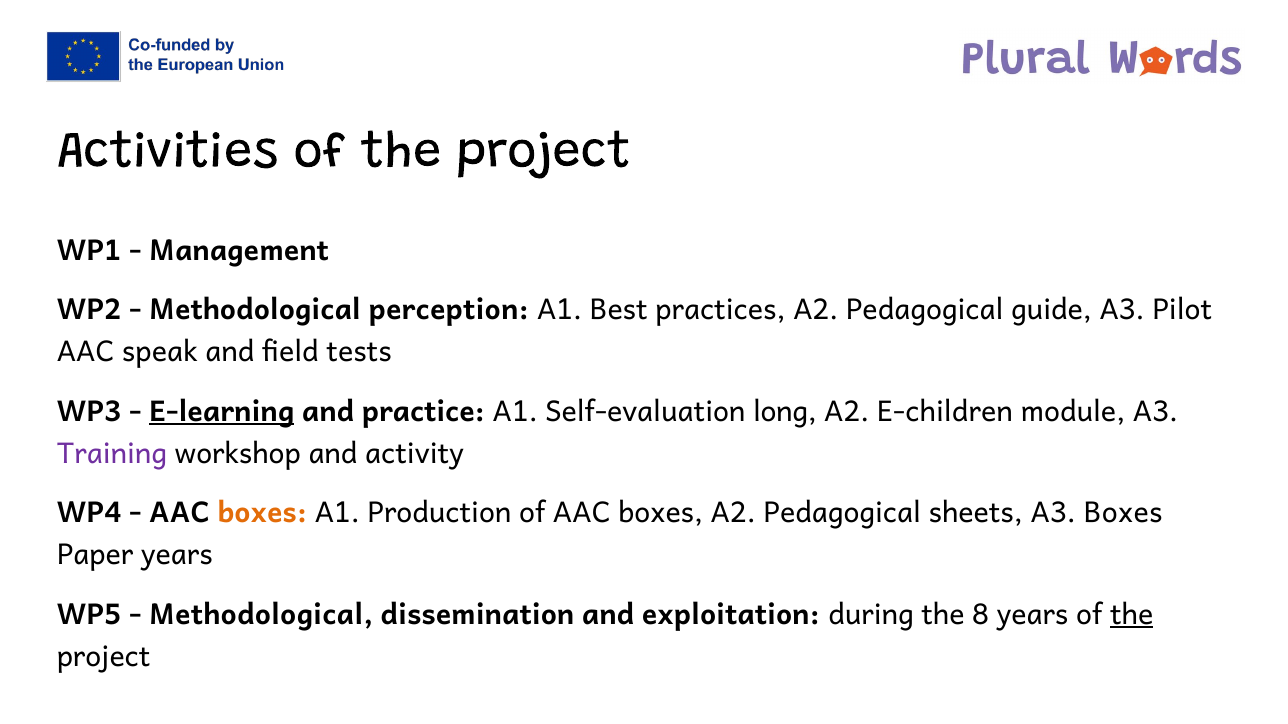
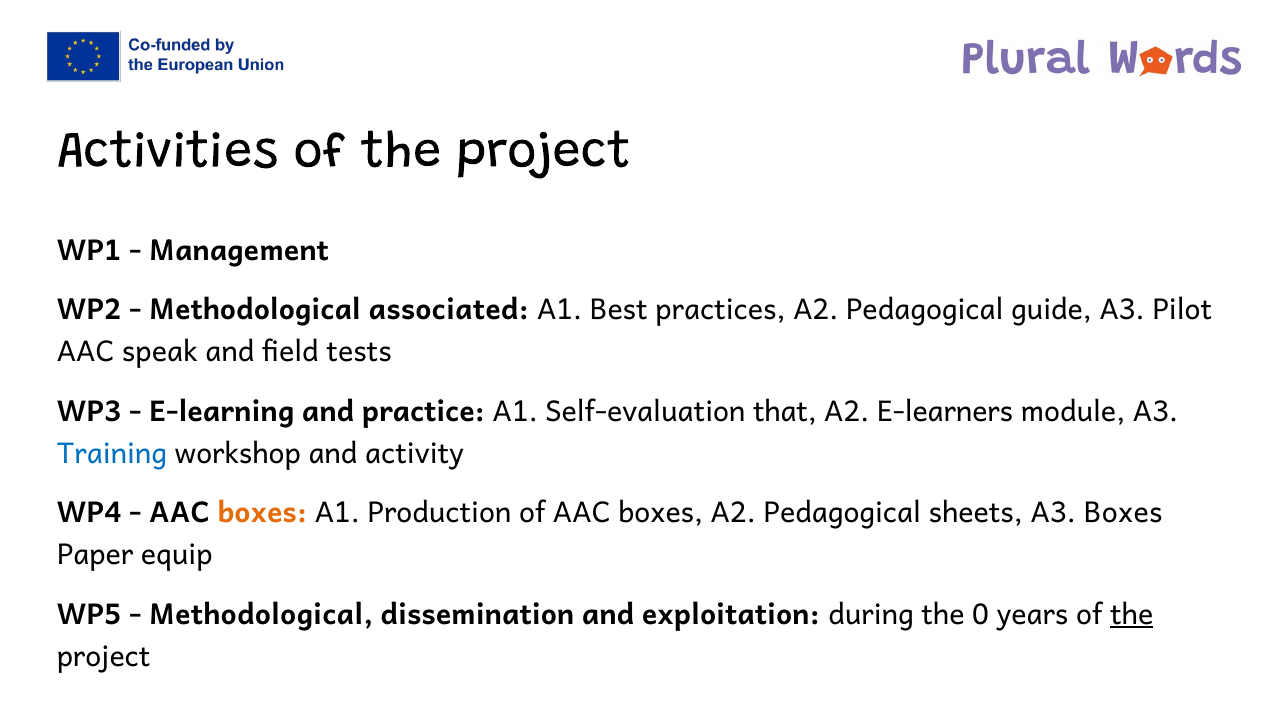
perception: perception -> associated (449, 310)
E-learning underline: present -> none (222, 412)
long: long -> that (785, 412)
E-children: E-children -> E-learners (945, 412)
Training colour: purple -> blue (112, 454)
Paper years: years -> equip (177, 556)
8: 8 -> 0 (981, 615)
